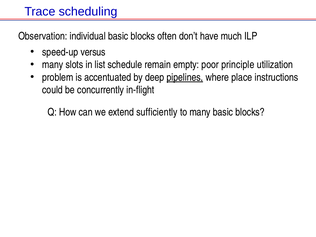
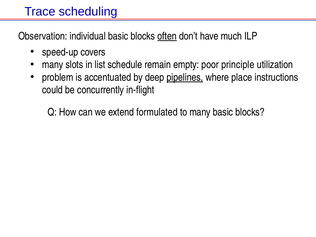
often underline: none -> present (167, 36)
versus: versus -> covers (93, 52)
sufficiently: sufficiently -> formulated (157, 112)
